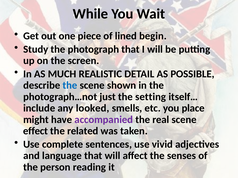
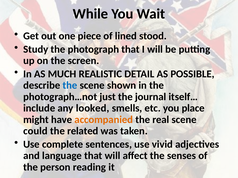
begin: begin -> stood (153, 36)
setting: setting -> journal (151, 97)
accompanied colour: purple -> orange (104, 120)
effect: effect -> could (35, 131)
